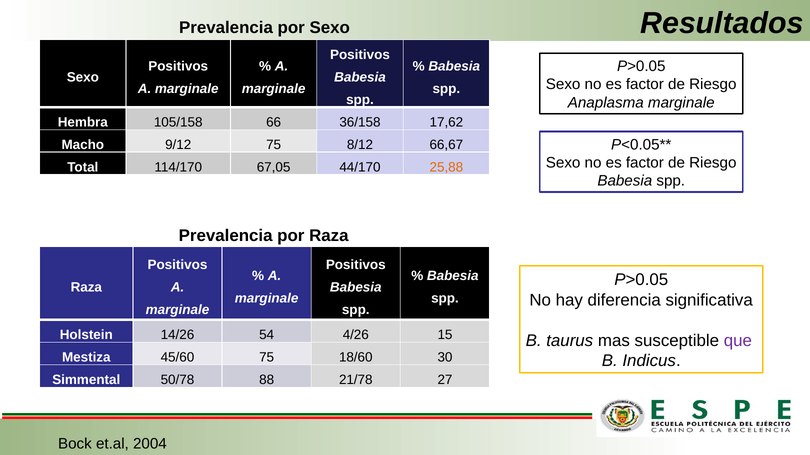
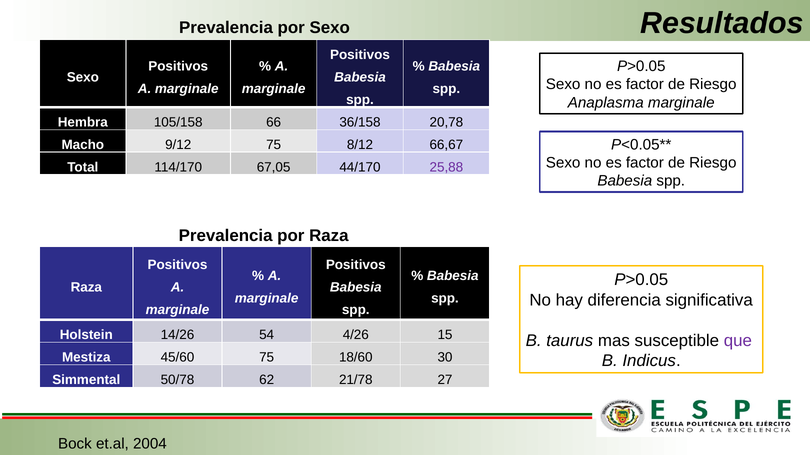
17,62: 17,62 -> 20,78 (446, 122)
25,88 colour: orange -> purple (446, 167)
88: 88 -> 62 (267, 380)
